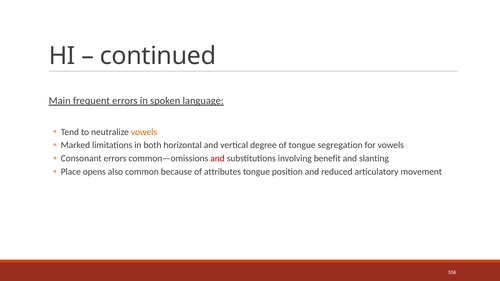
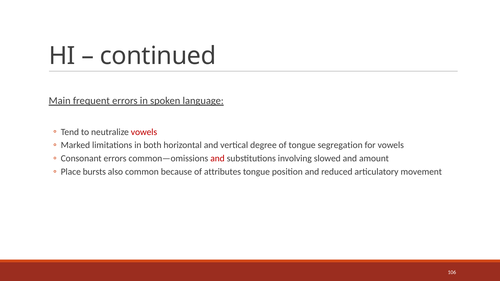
vowels colour: orange -> red (144, 132)
benefit: benefit -> slowed (327, 159)
slanting: slanting -> amount (374, 159)
opens: opens -> bursts (94, 172)
